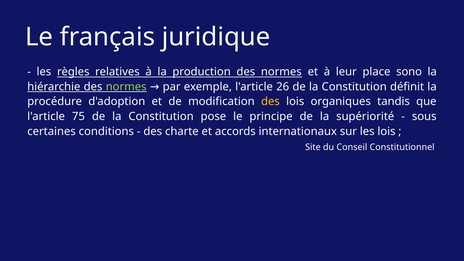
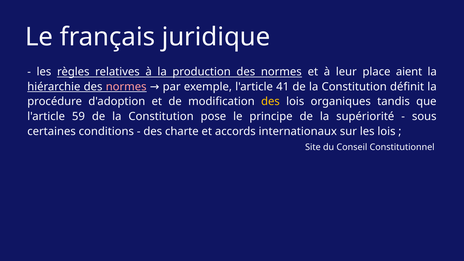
sono: sono -> aient (409, 72)
normes colour: light green -> pink (126, 87)
26: 26 -> 41 (283, 87)
75: 75 -> 59 (78, 116)
